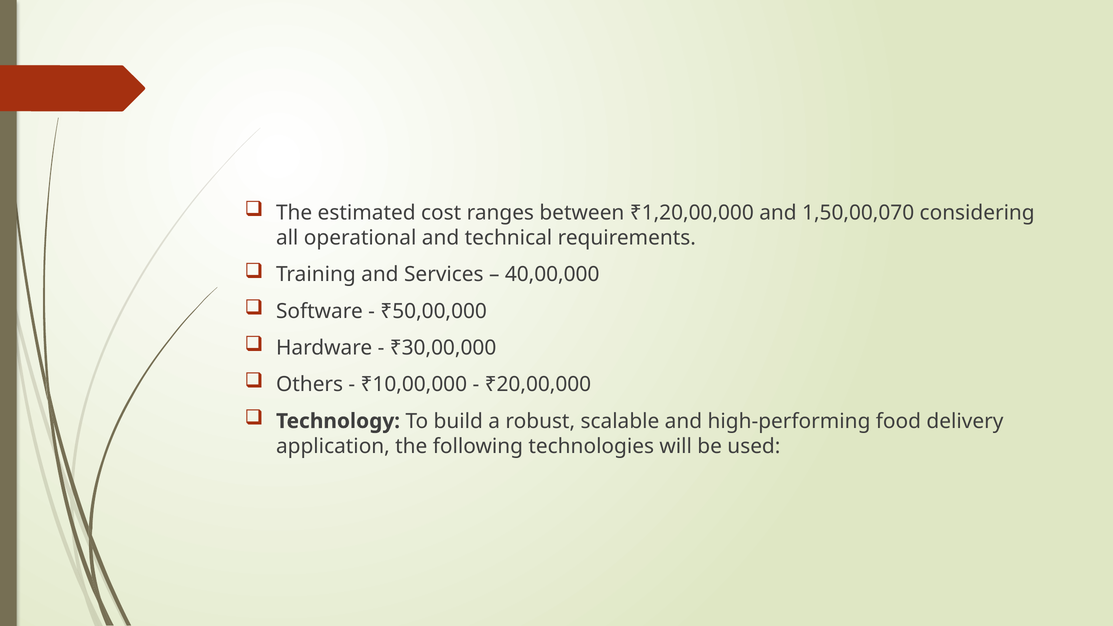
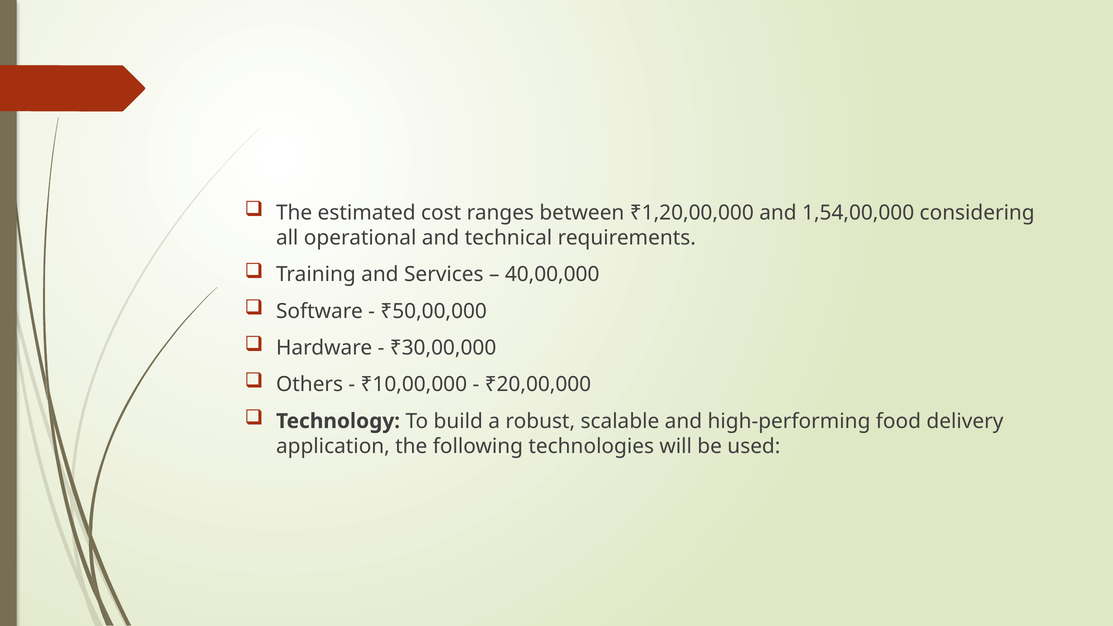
1,50,00,070: 1,50,00,070 -> 1,54,00,000 (858, 213)
